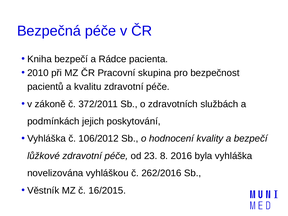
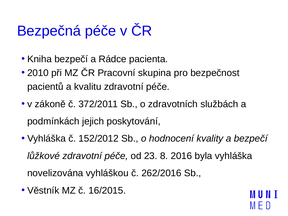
106/2012: 106/2012 -> 152/2012 (99, 139)
